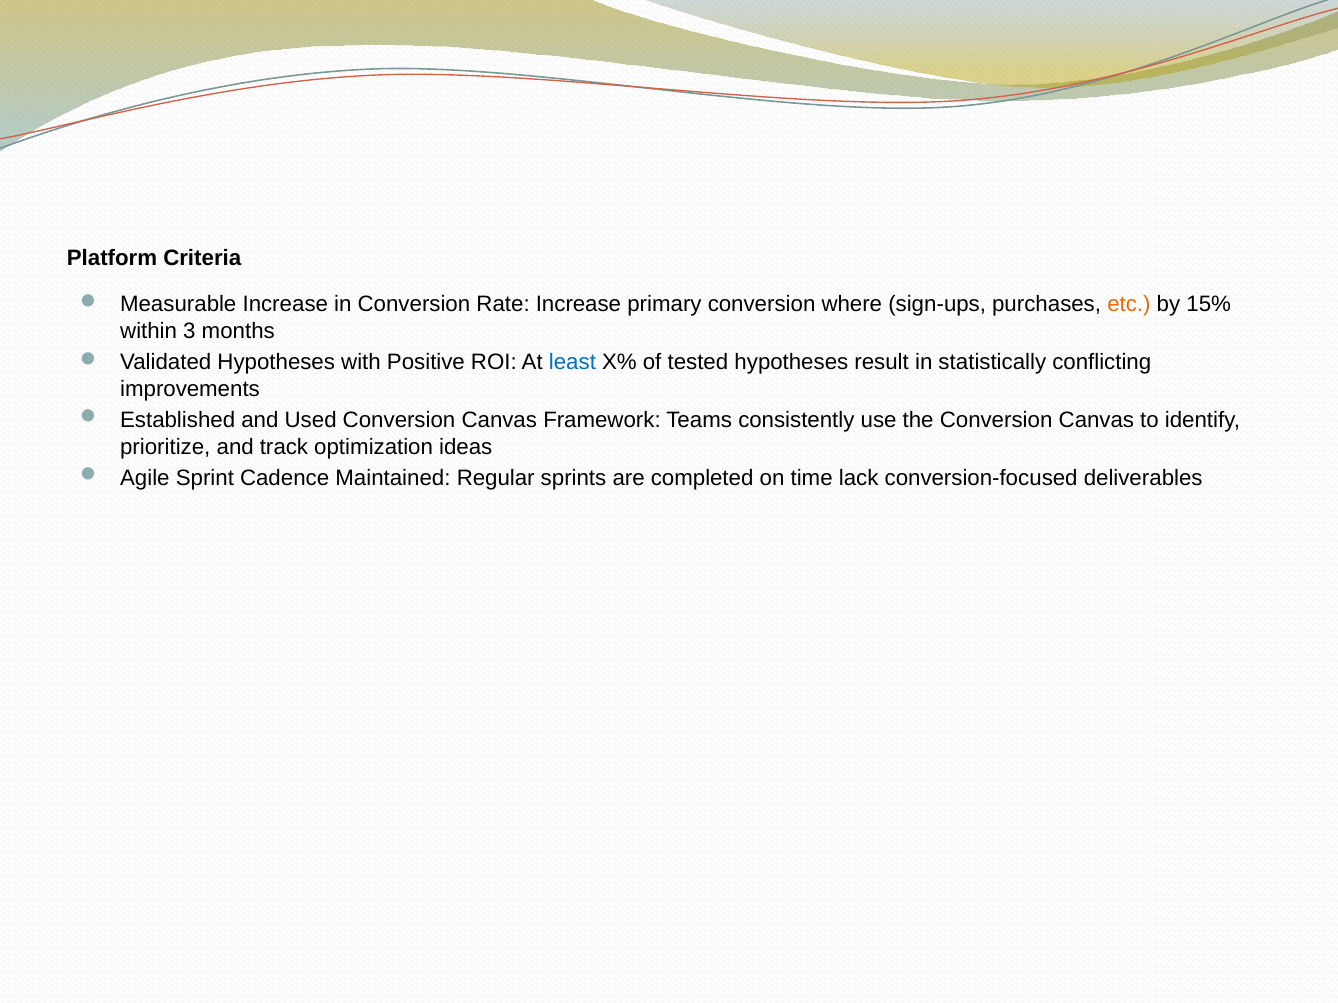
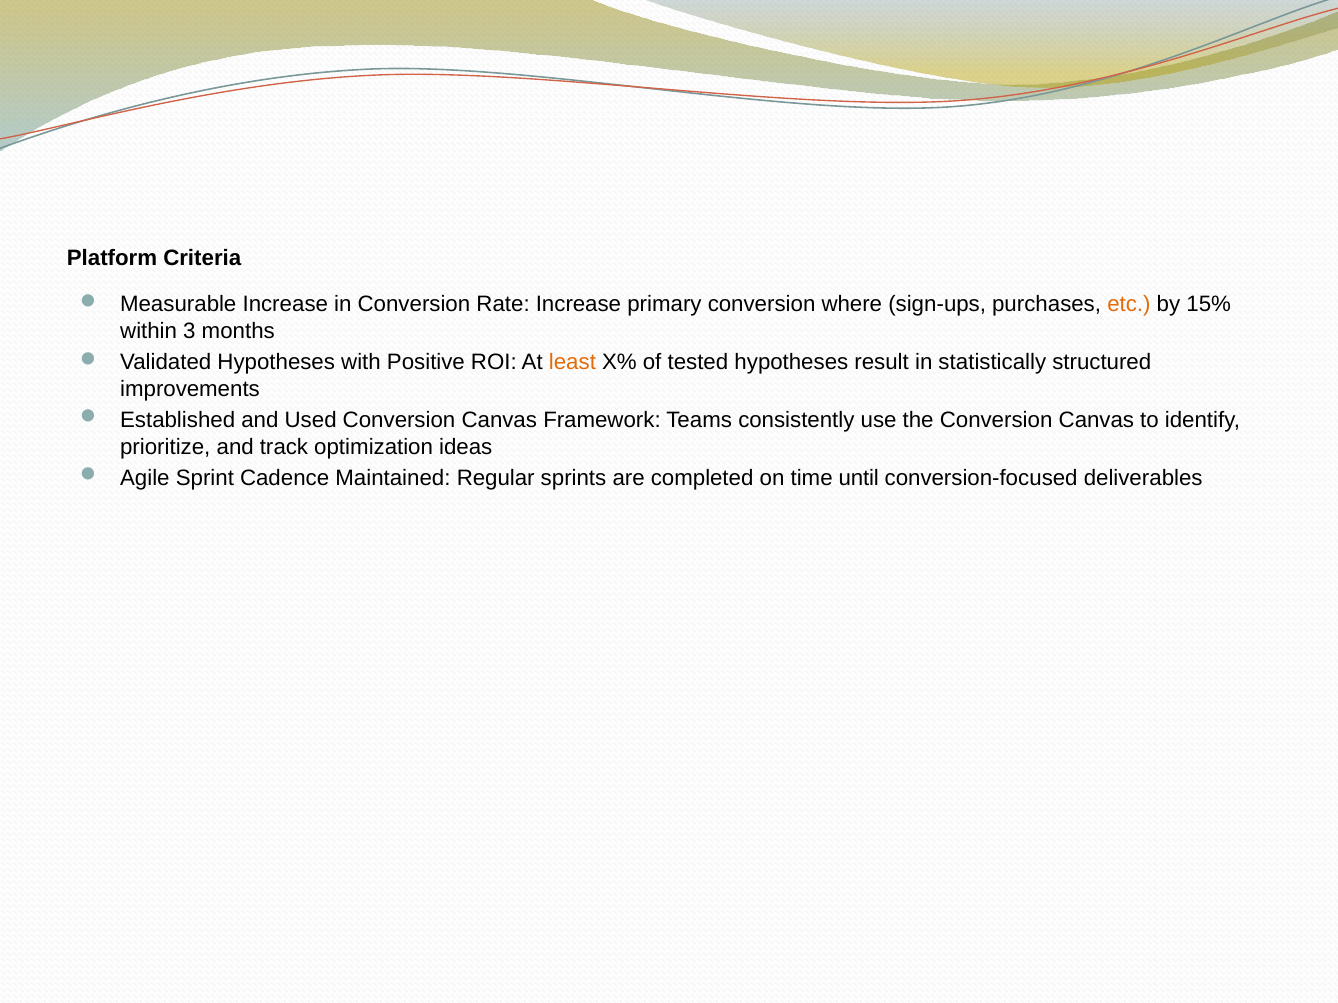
least colour: blue -> orange (572, 363)
conflicting: conflicting -> structured (1102, 363)
lack: lack -> until (859, 479)
